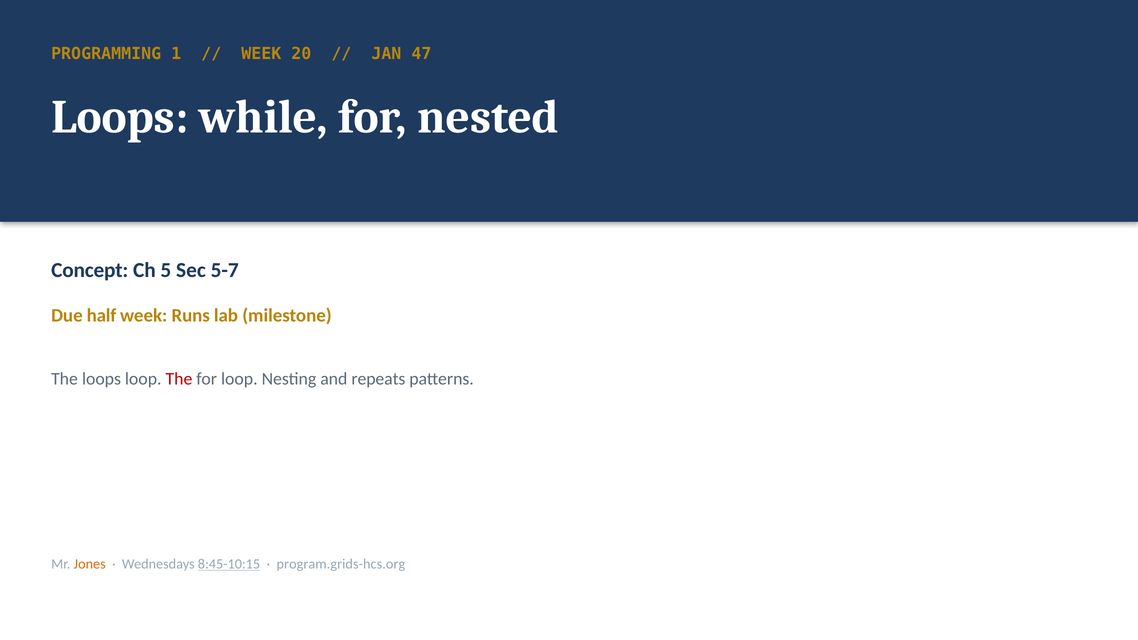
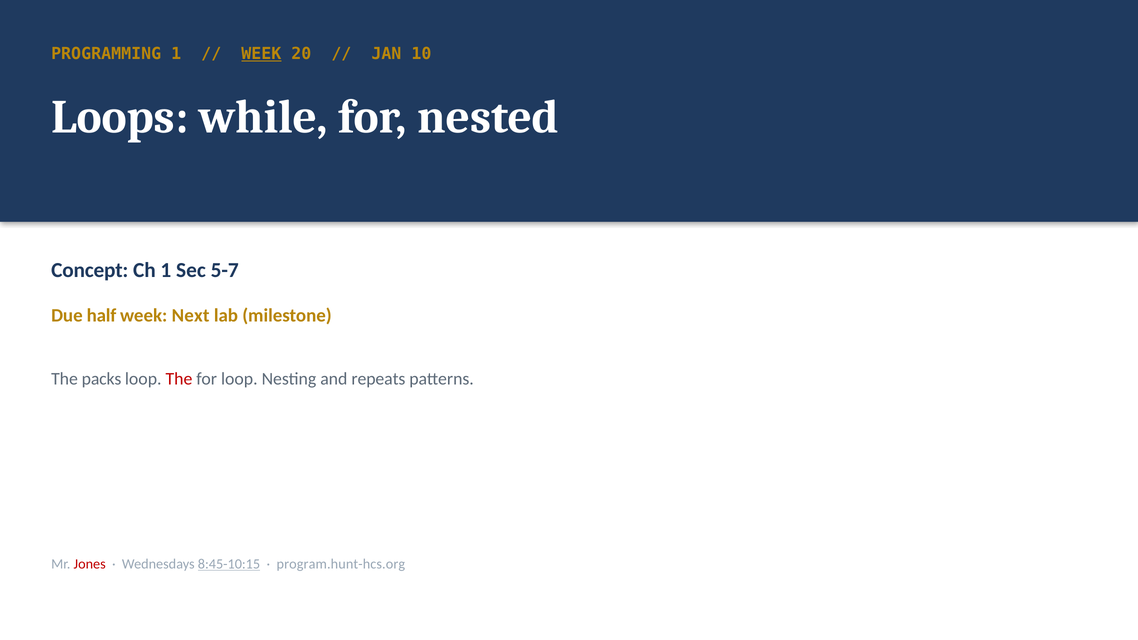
WEEK underline: none -> present (261, 54)
47: 47 -> 10 (421, 54)
Ch 5: 5 -> 1 (166, 270)
Runs: Runs -> Next (191, 316)
The loops: loops -> packs (102, 379)
Jones colour: orange -> red (90, 564)
program.grids-hcs.org: program.grids-hcs.org -> program.hunt-hcs.org (341, 564)
